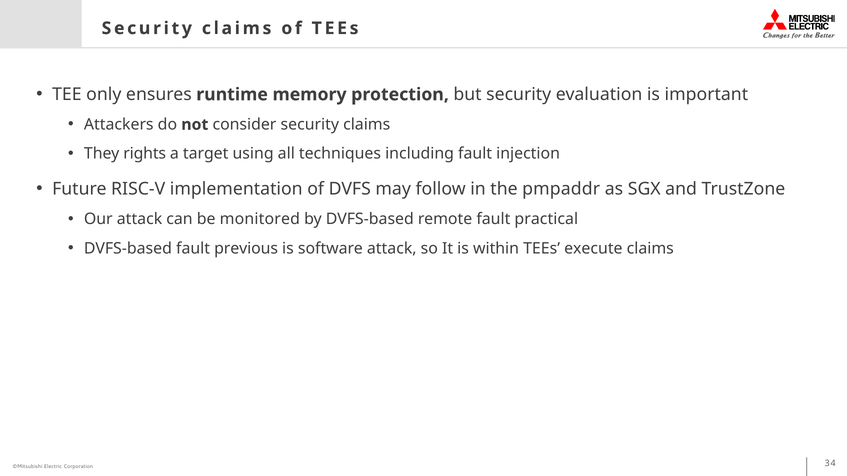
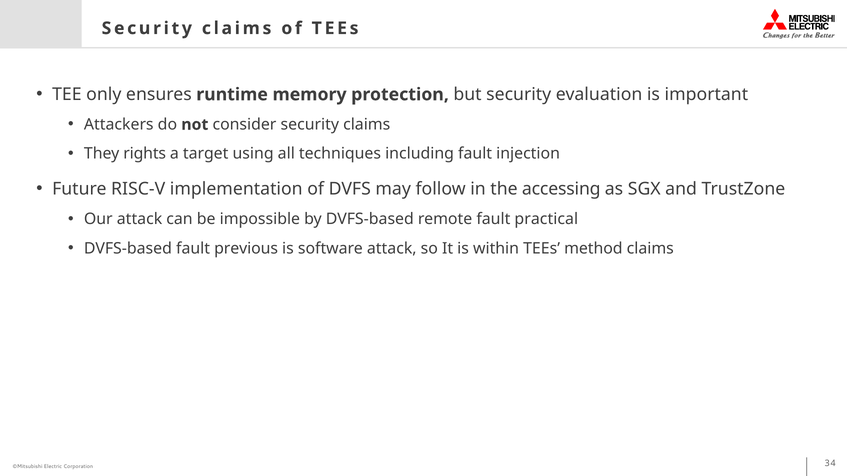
pmpaddr: pmpaddr -> accessing (561, 189)
monitored: monitored -> impossible (260, 219)
execute: execute -> method (593, 249)
